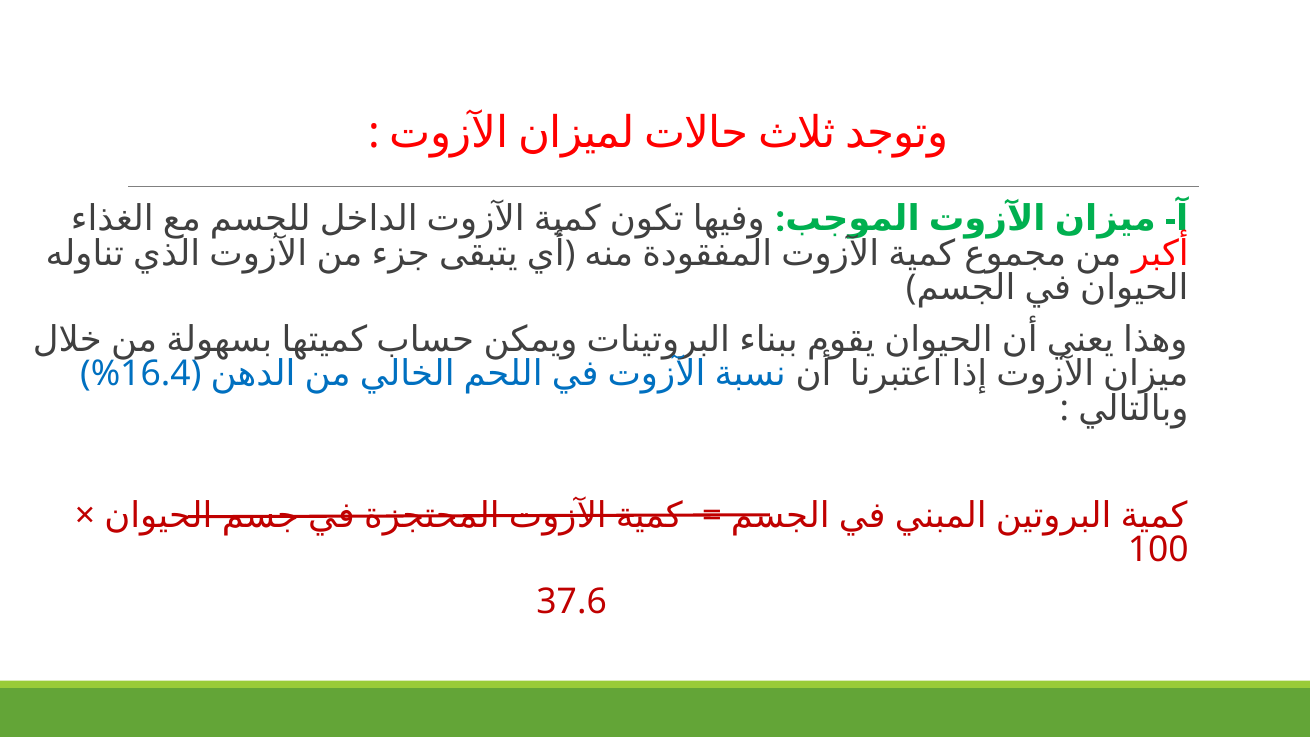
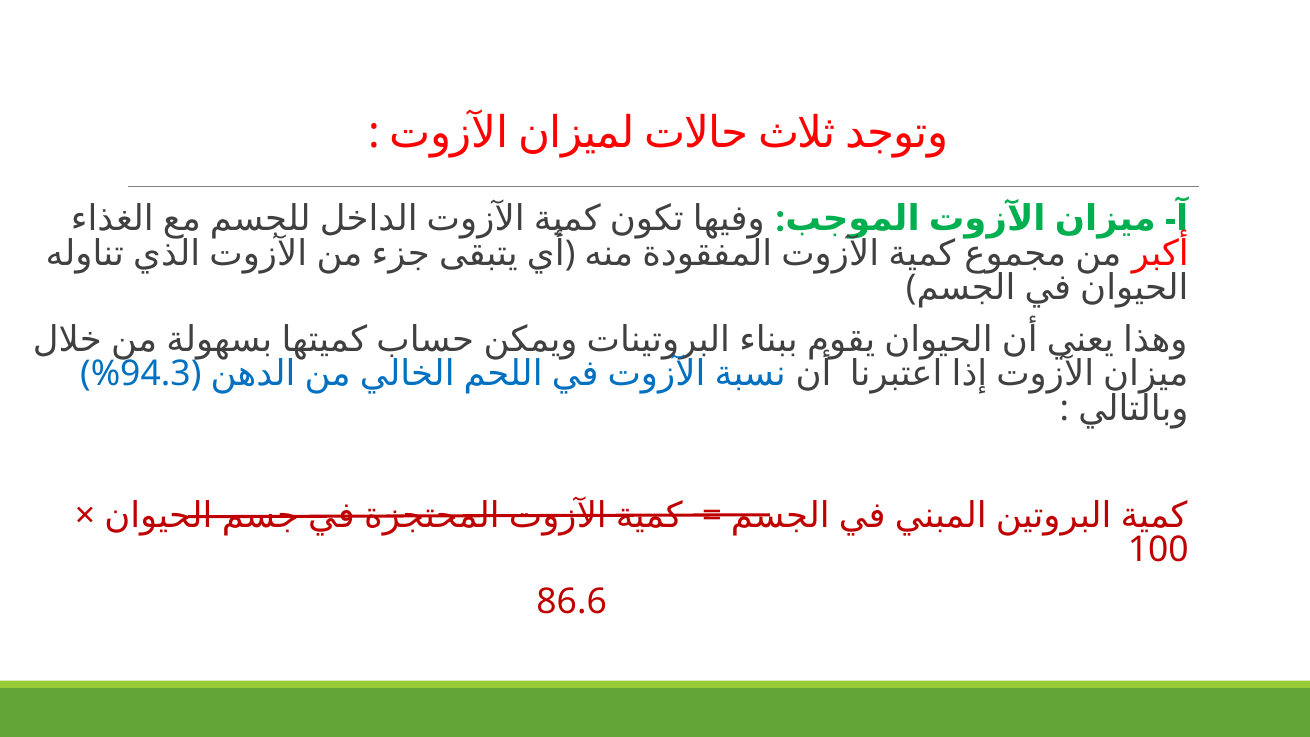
16.4: 16.4 -> 94.3 (155, 374)
37.6: 37.6 -> 86.6 (572, 602)
